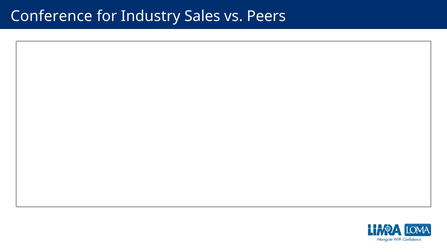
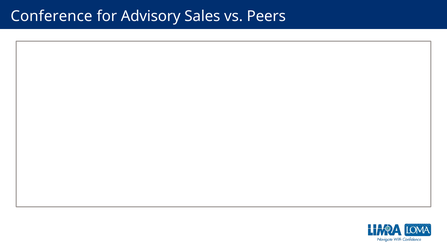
Industry: Industry -> Advisory (151, 16)
